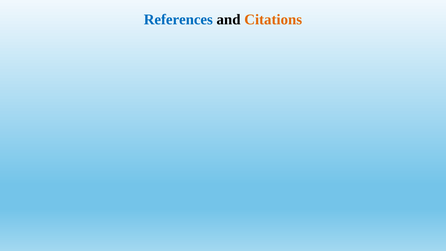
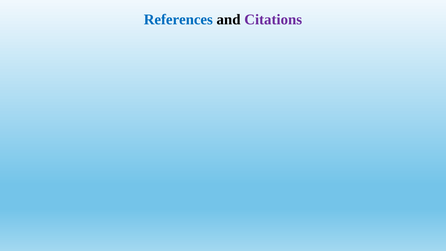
Citations colour: orange -> purple (273, 20)
